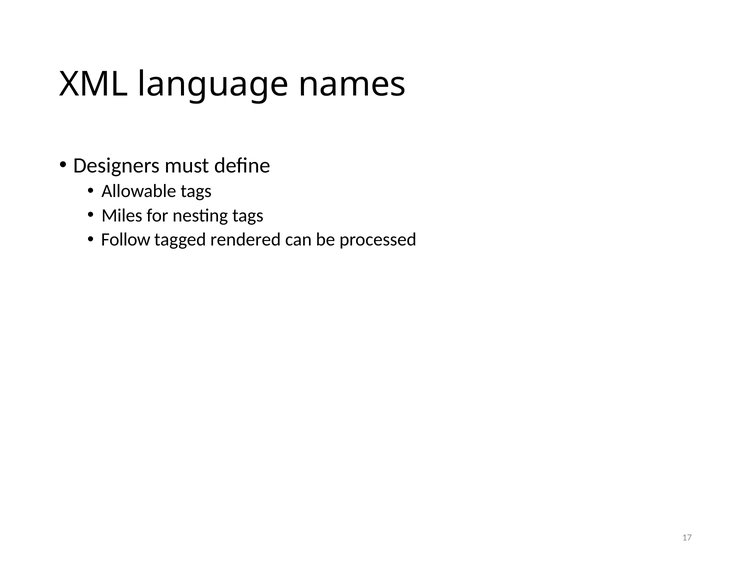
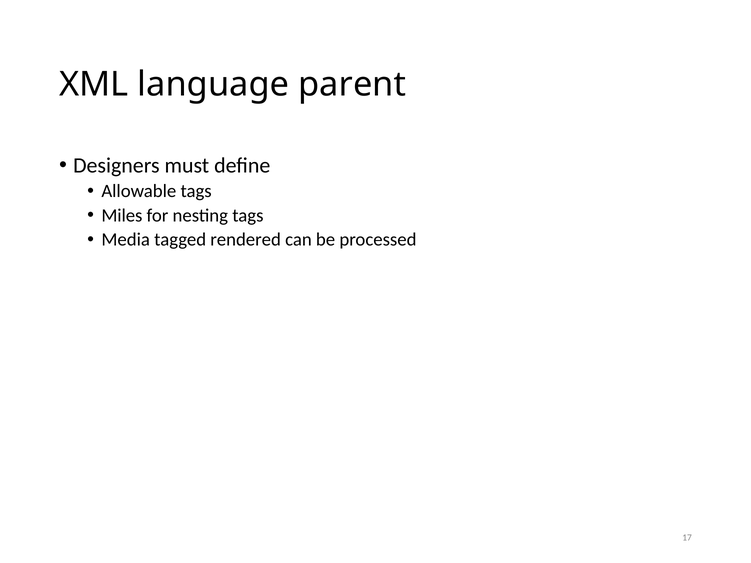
names: names -> parent (352, 84)
Follow: Follow -> Media (126, 240)
